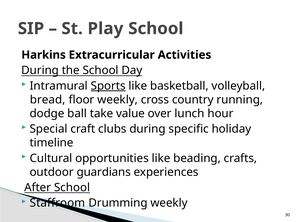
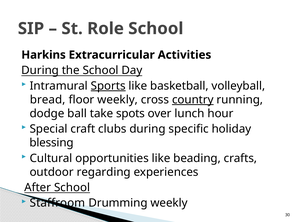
Play: Play -> Role (106, 29)
country underline: none -> present (193, 100)
value: value -> spots (130, 114)
timeline: timeline -> blessing (52, 143)
guardians: guardians -> regarding (104, 173)
